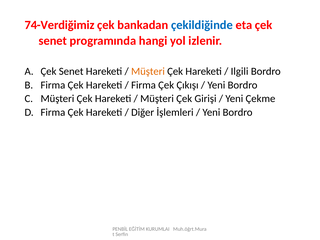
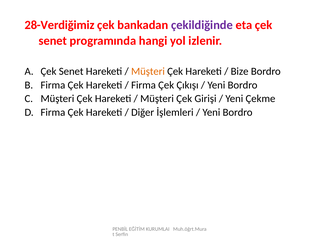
74-Verdiğimiz: 74-Verdiğimiz -> 28-Verdiğimiz (60, 25)
çekildiğinde colour: blue -> purple (202, 25)
Ilgili: Ilgili -> Bize (240, 71)
